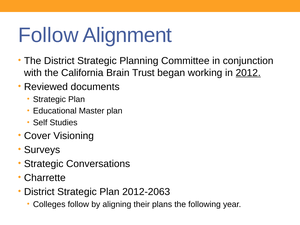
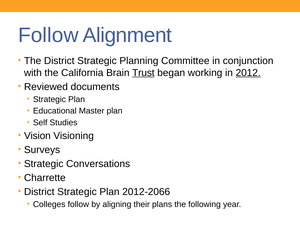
Trust underline: none -> present (143, 73)
Cover: Cover -> Vision (37, 136)
2012-2063: 2012-2063 -> 2012-2066 (146, 192)
